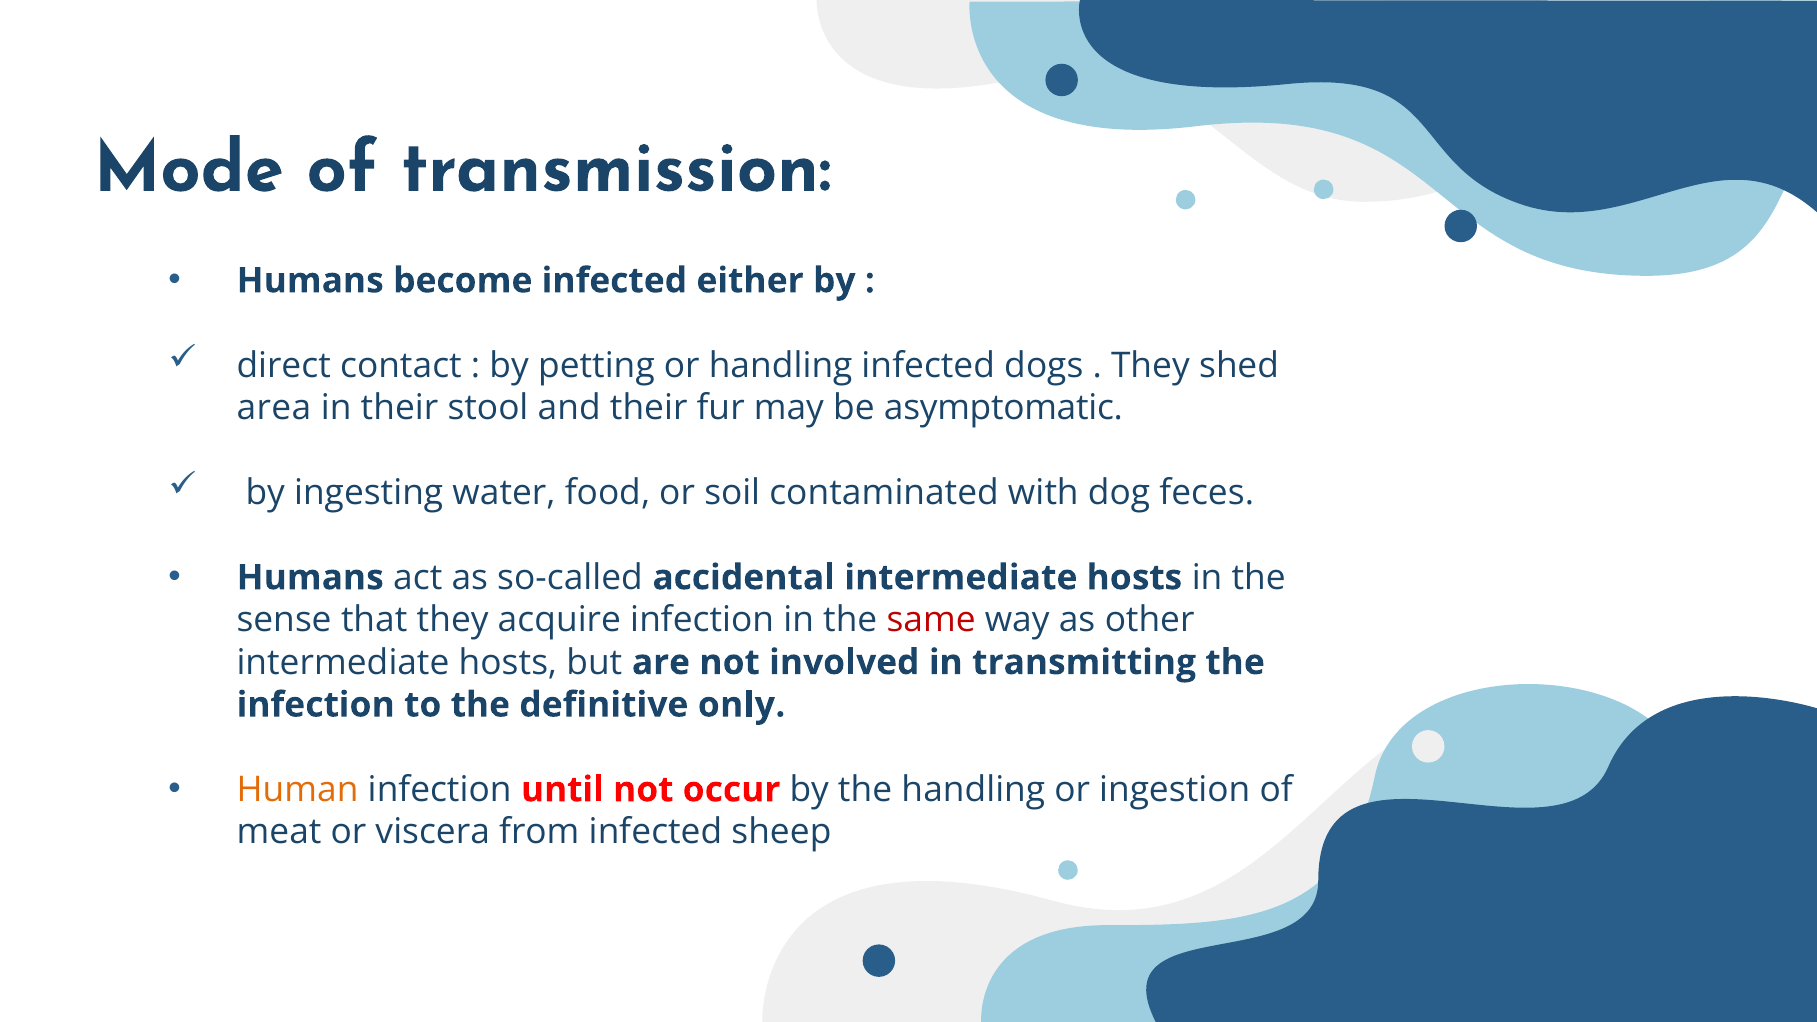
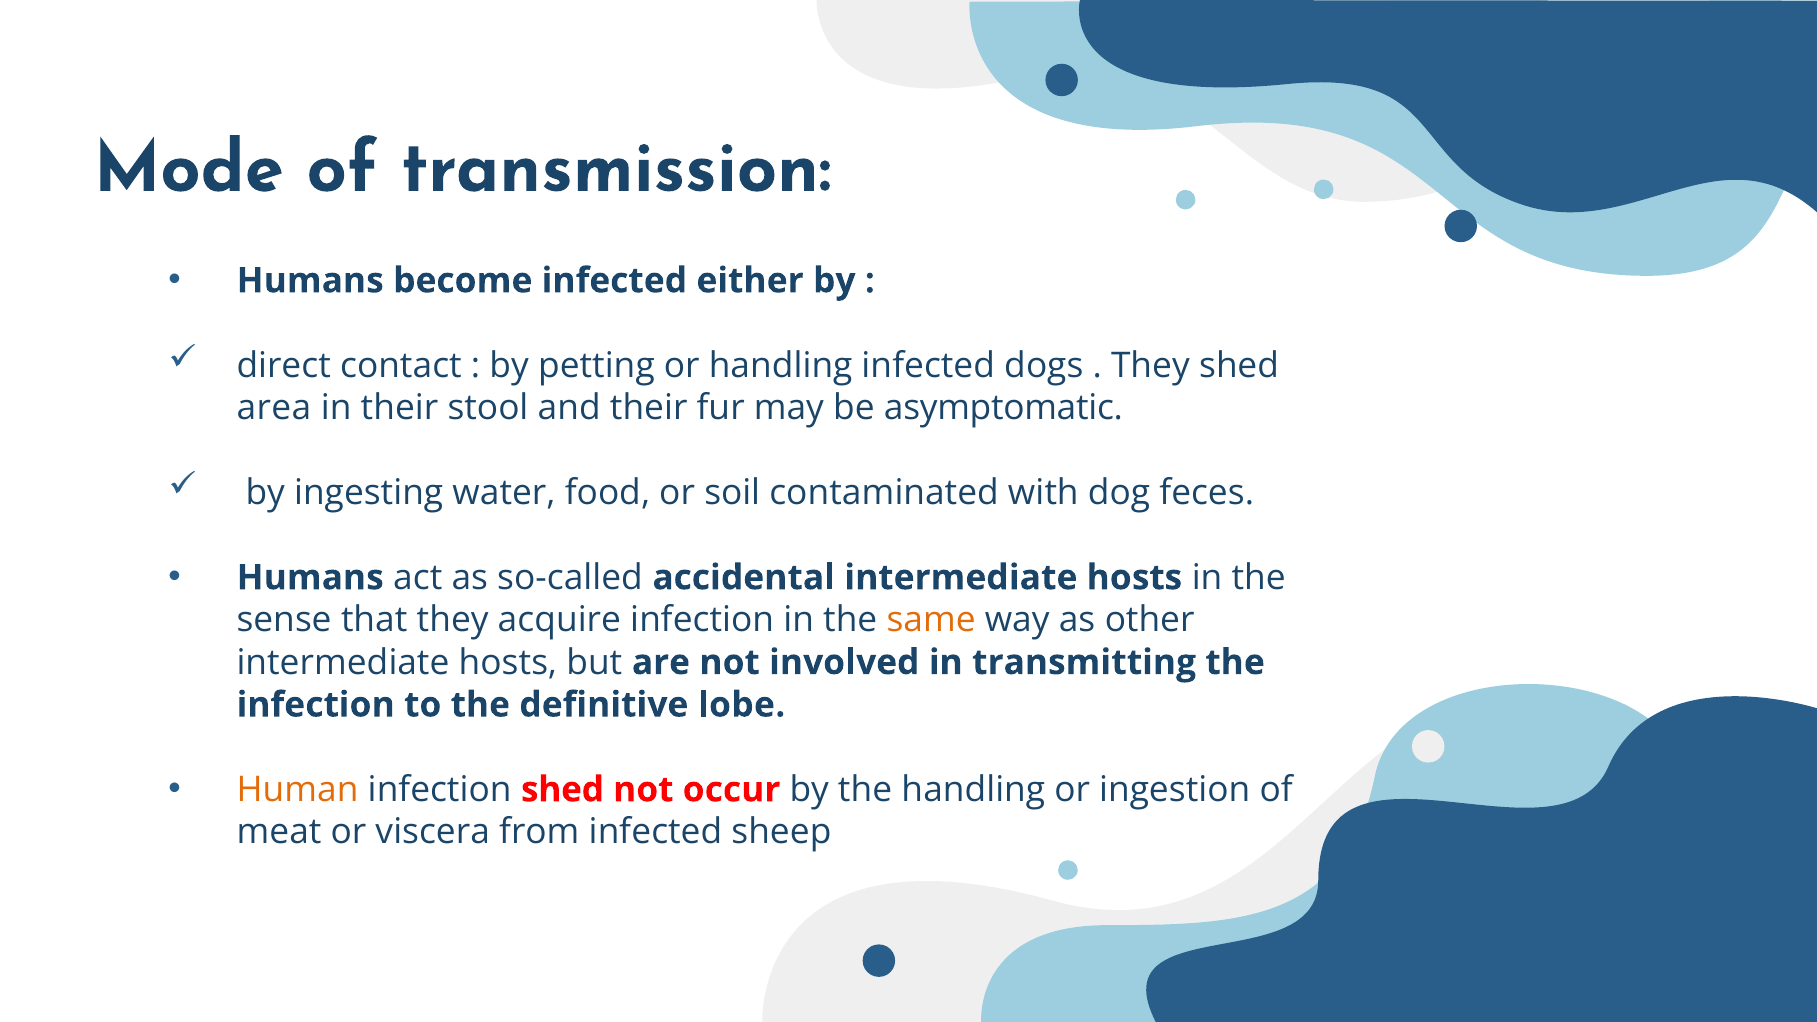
same colour: red -> orange (931, 620)
only: only -> lobe (742, 705)
infection until: until -> shed (563, 790)
